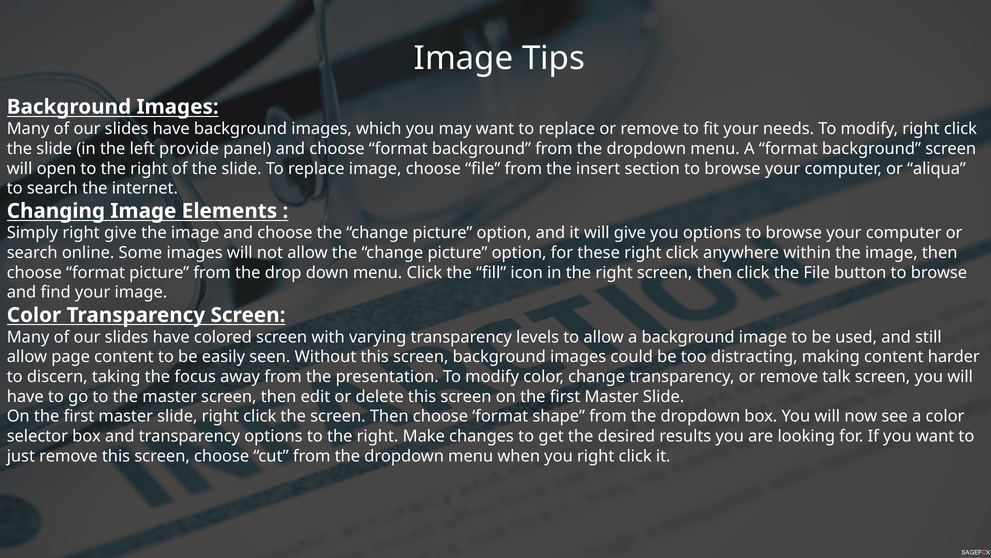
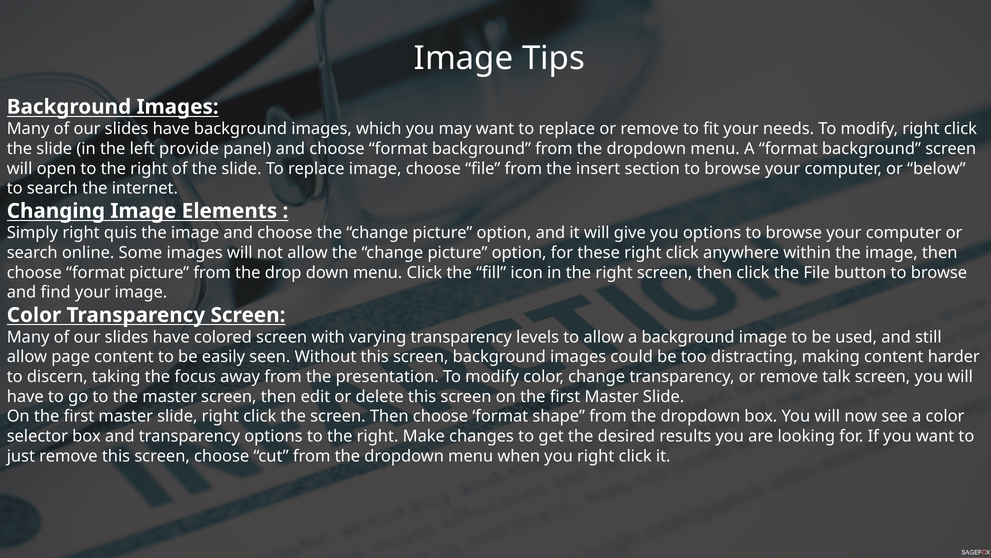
aliqua: aliqua -> below (936, 168)
right give: give -> quis (120, 233)
